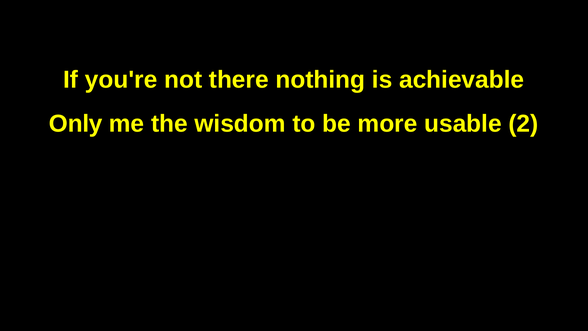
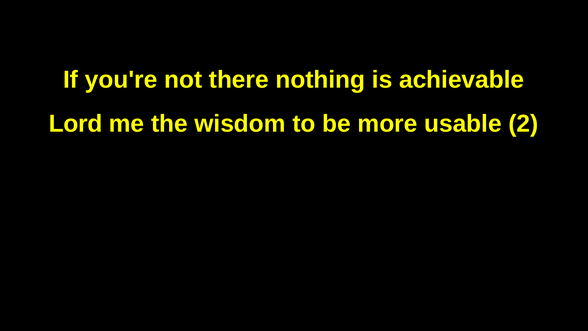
Only: Only -> Lord (76, 124)
